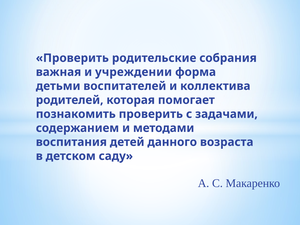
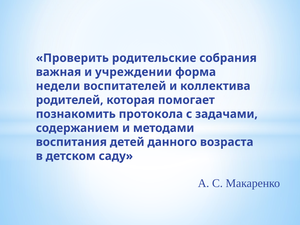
детьми: детьми -> недели (58, 86)
познакомить проверить: проверить -> протокола (151, 114)
